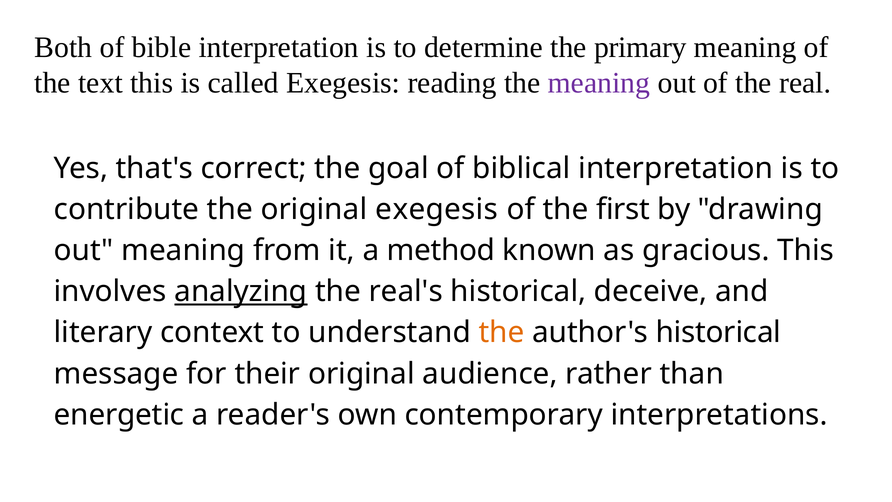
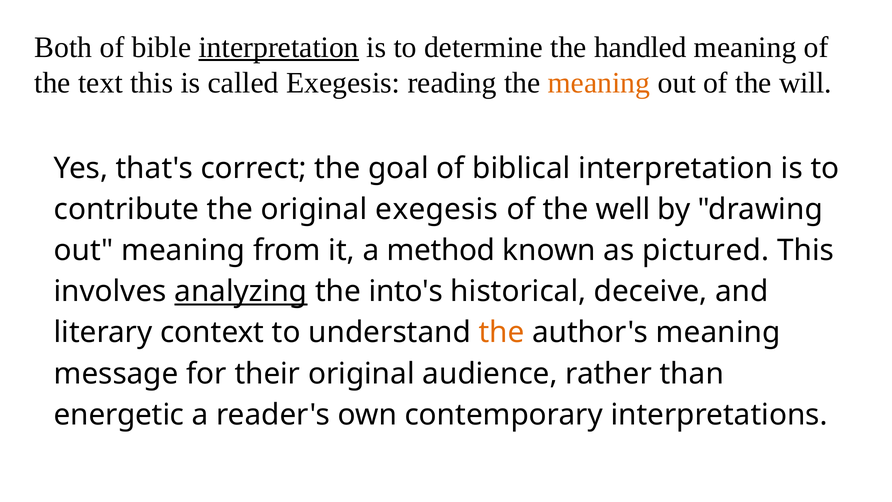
interpretation underline: none -> present (279, 47)
primary: primary -> handled (640, 47)
meaning colour: purple -> orange (599, 83)
real: real -> will (805, 83)
first: first -> well (623, 209)
gracious: gracious -> pictured (706, 250)
real's: real's -> into's (406, 291)
author's historical: historical -> meaning (718, 332)
